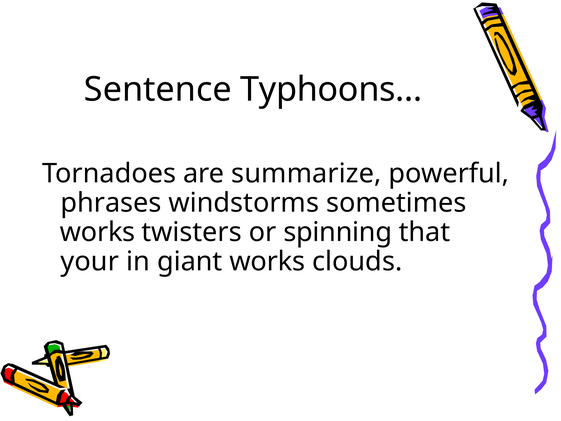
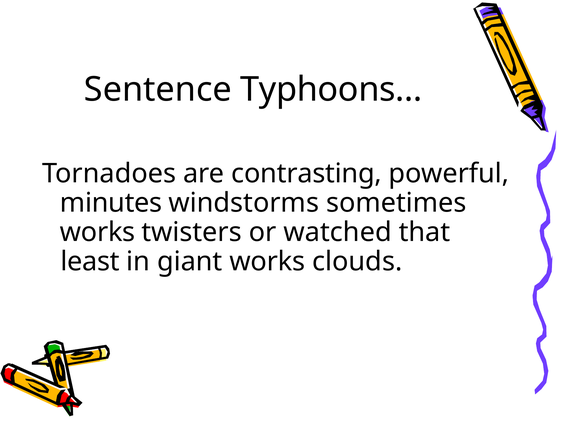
summarize: summarize -> contrasting (307, 173)
phrases: phrases -> minutes (111, 203)
spinning: spinning -> watched (338, 232)
your: your -> least (90, 261)
